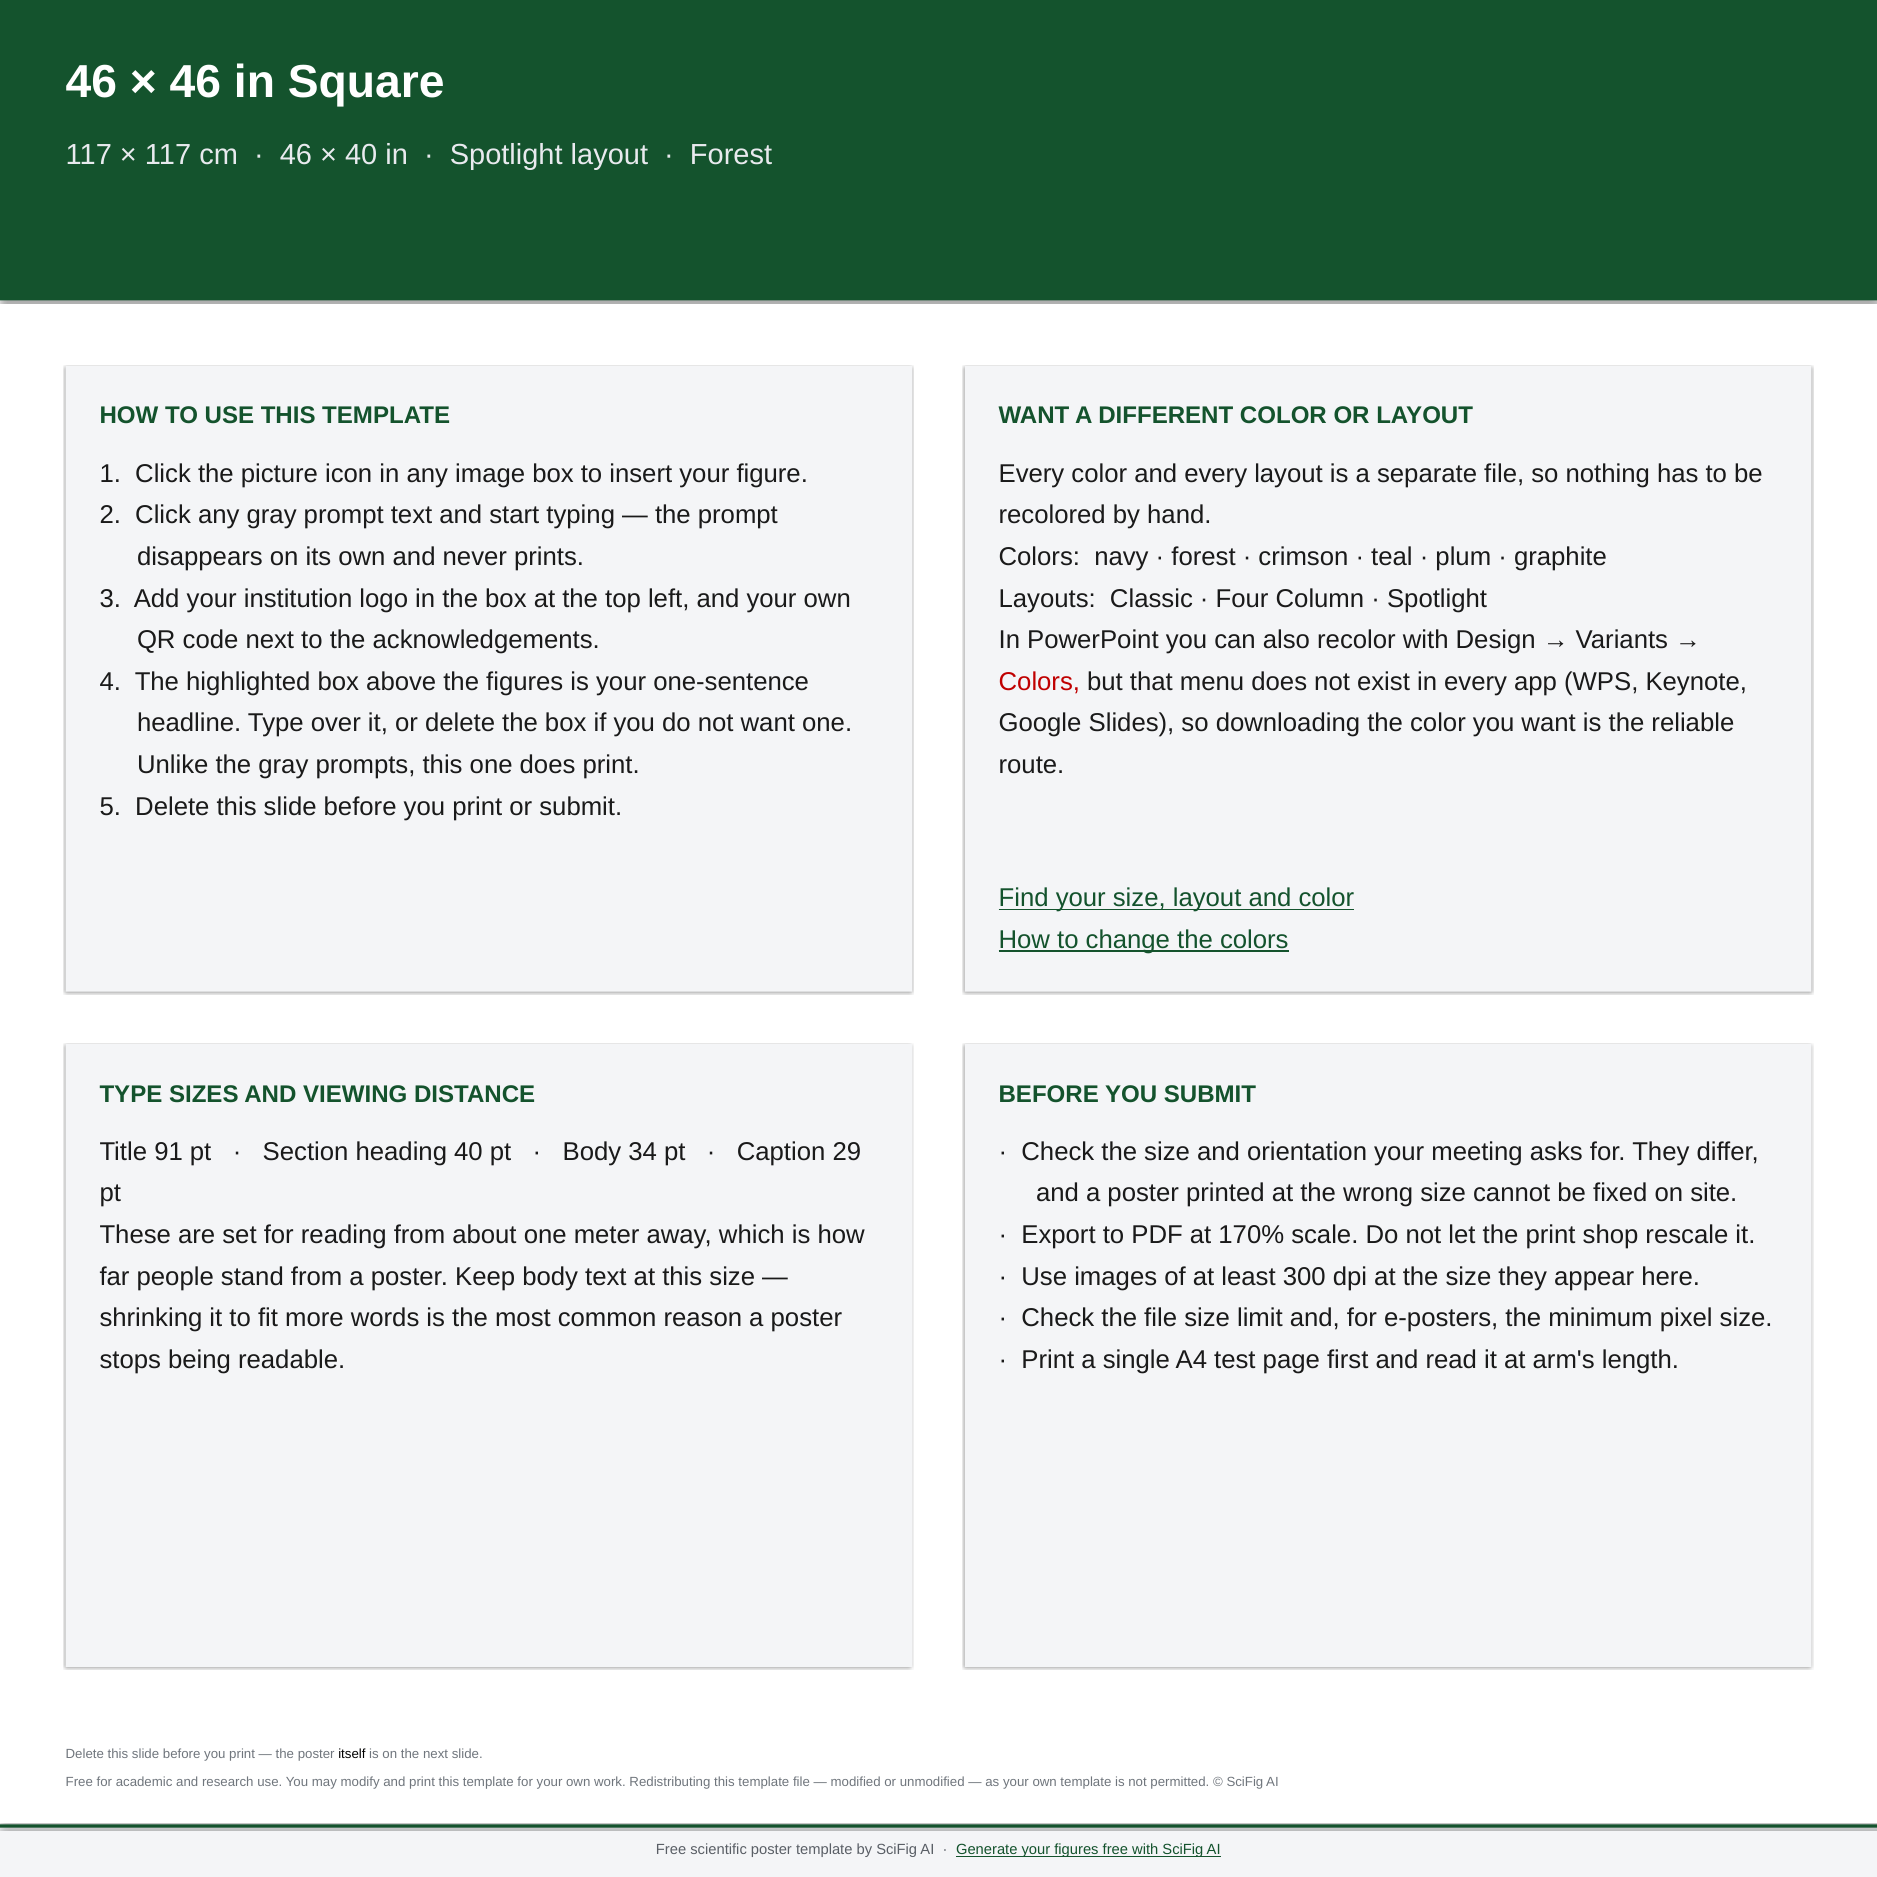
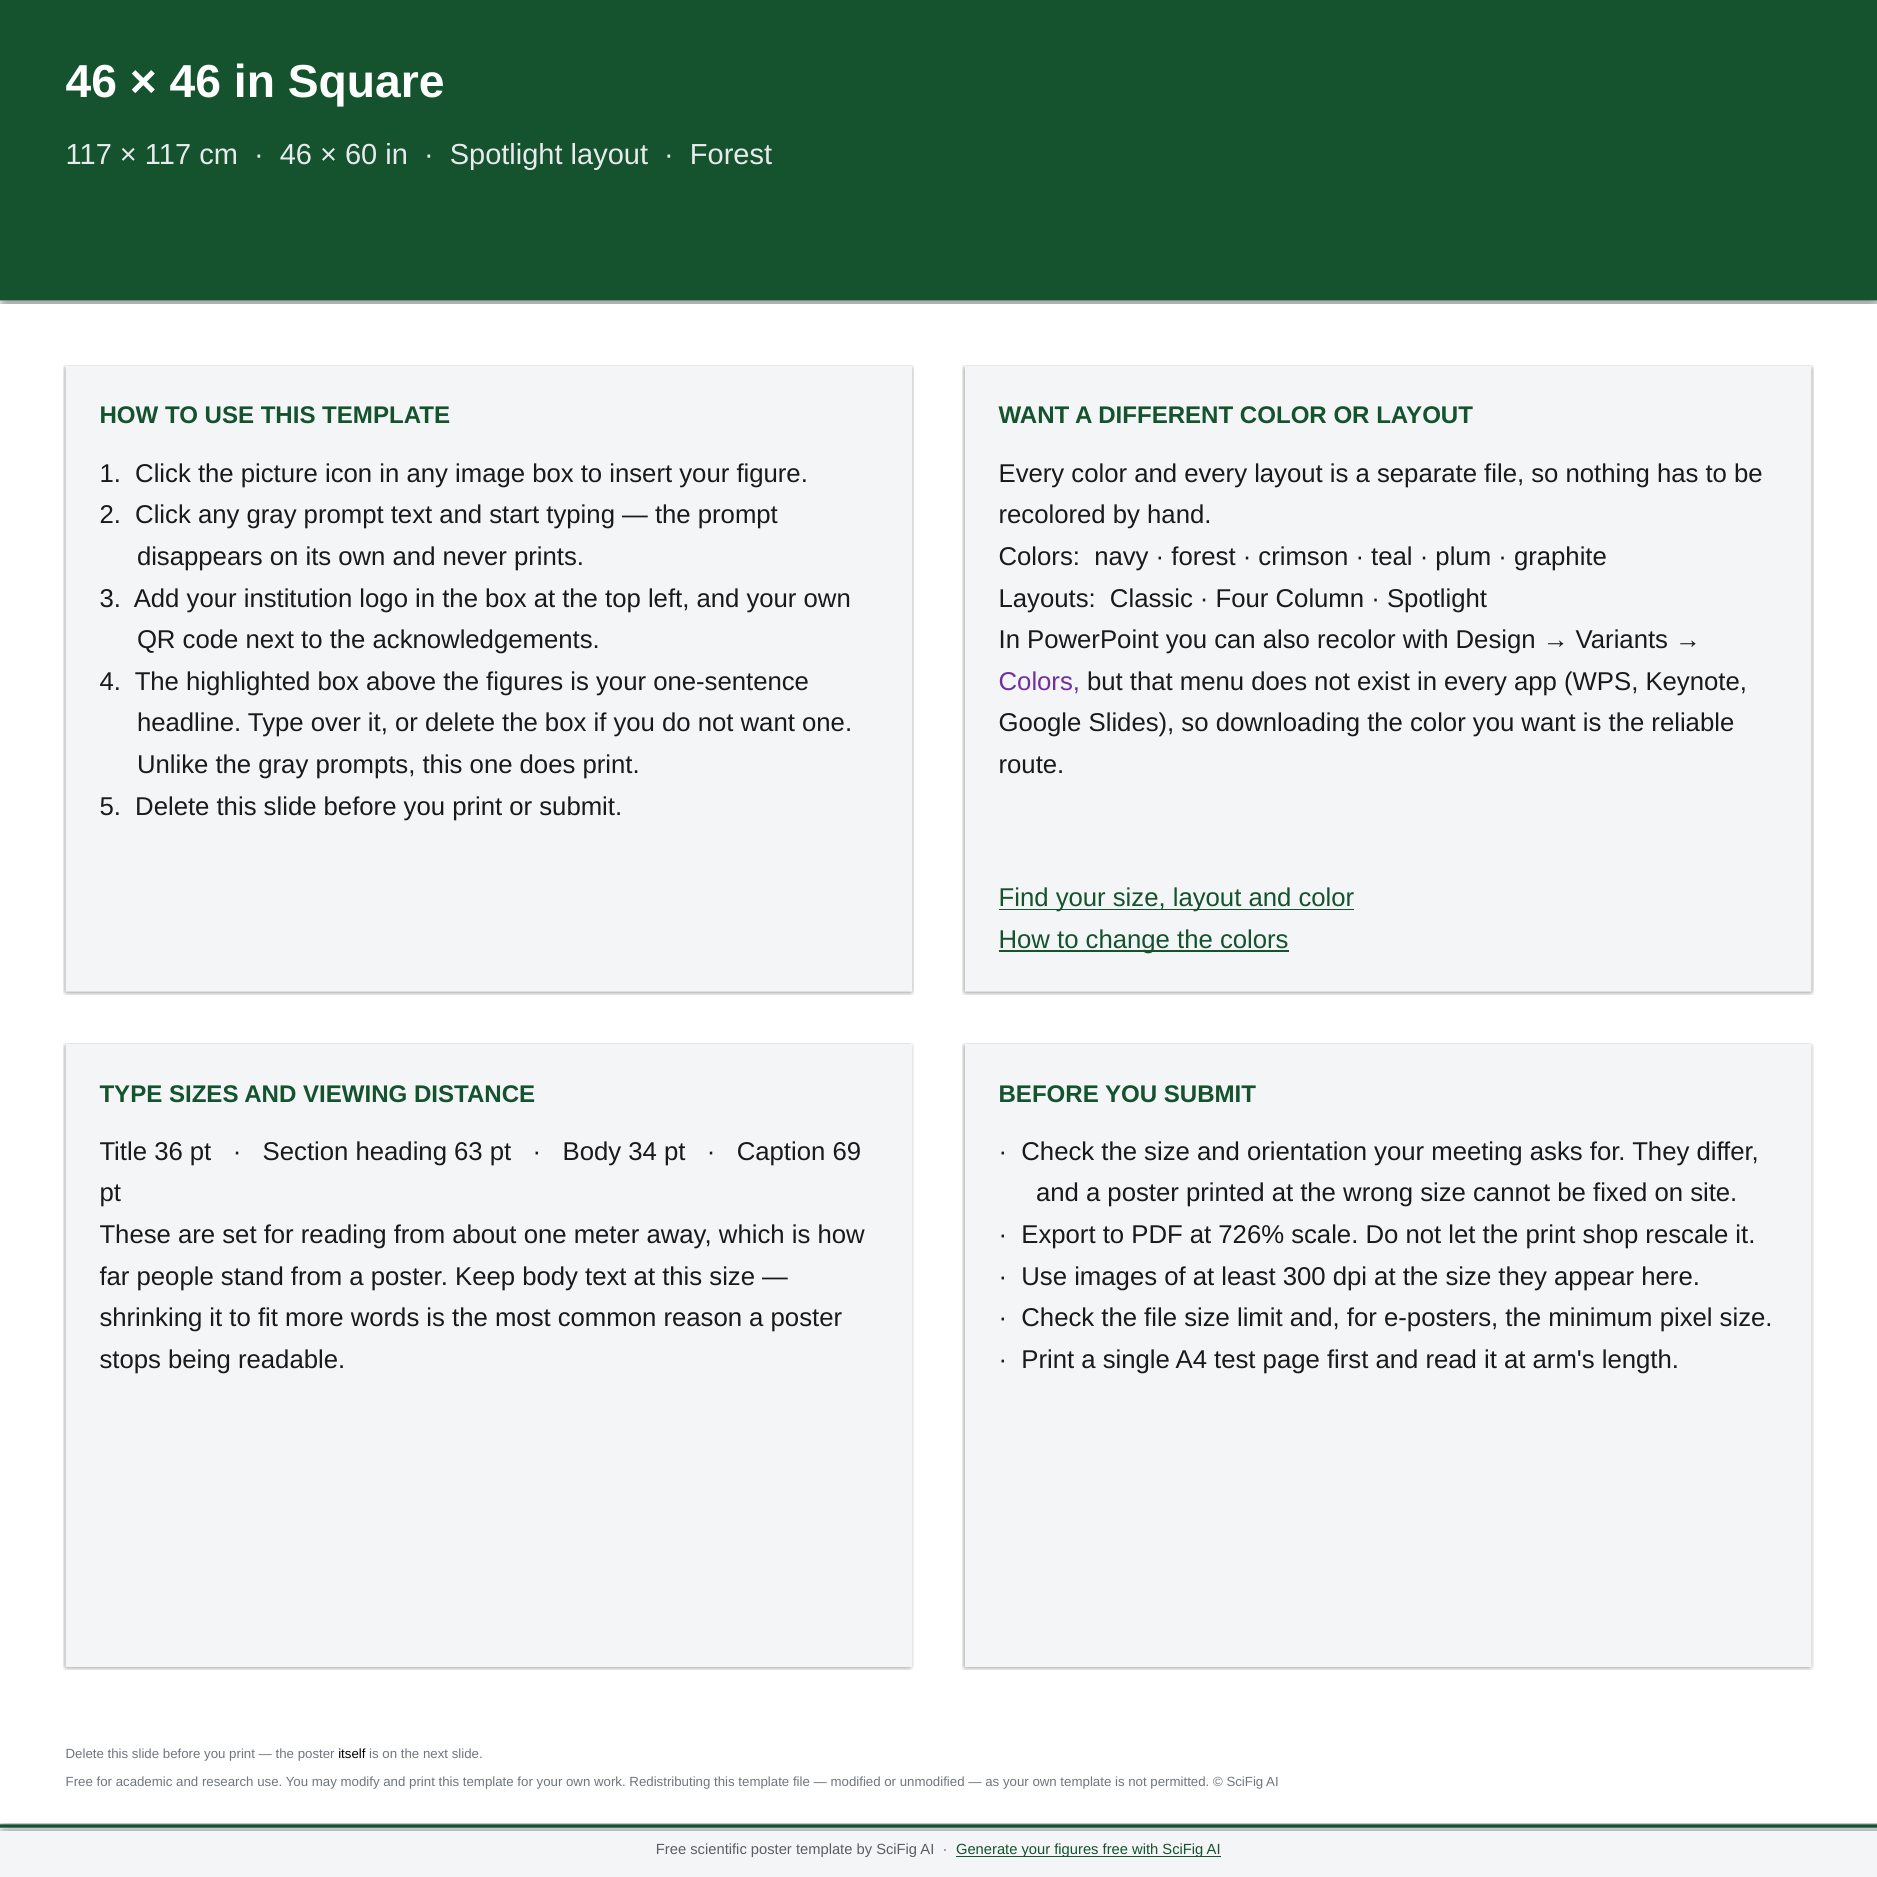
40: 40 -> 60 (361, 155)
Colors colour: red -> purple (1039, 682)
91: 91 -> 36 (169, 1152)
heading 40: 40 -> 63 (468, 1152)
29: 29 -> 69 (847, 1152)
170%: 170% -> 726% (1251, 1235)
